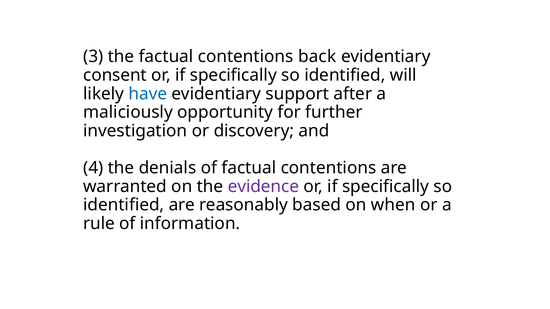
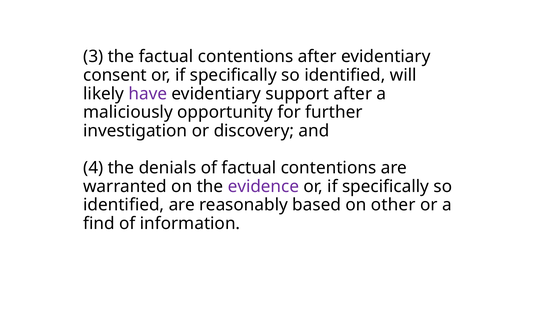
contentions back: back -> after (317, 57)
have colour: blue -> purple (148, 94)
when: when -> other (393, 205)
rule: rule -> find (99, 224)
